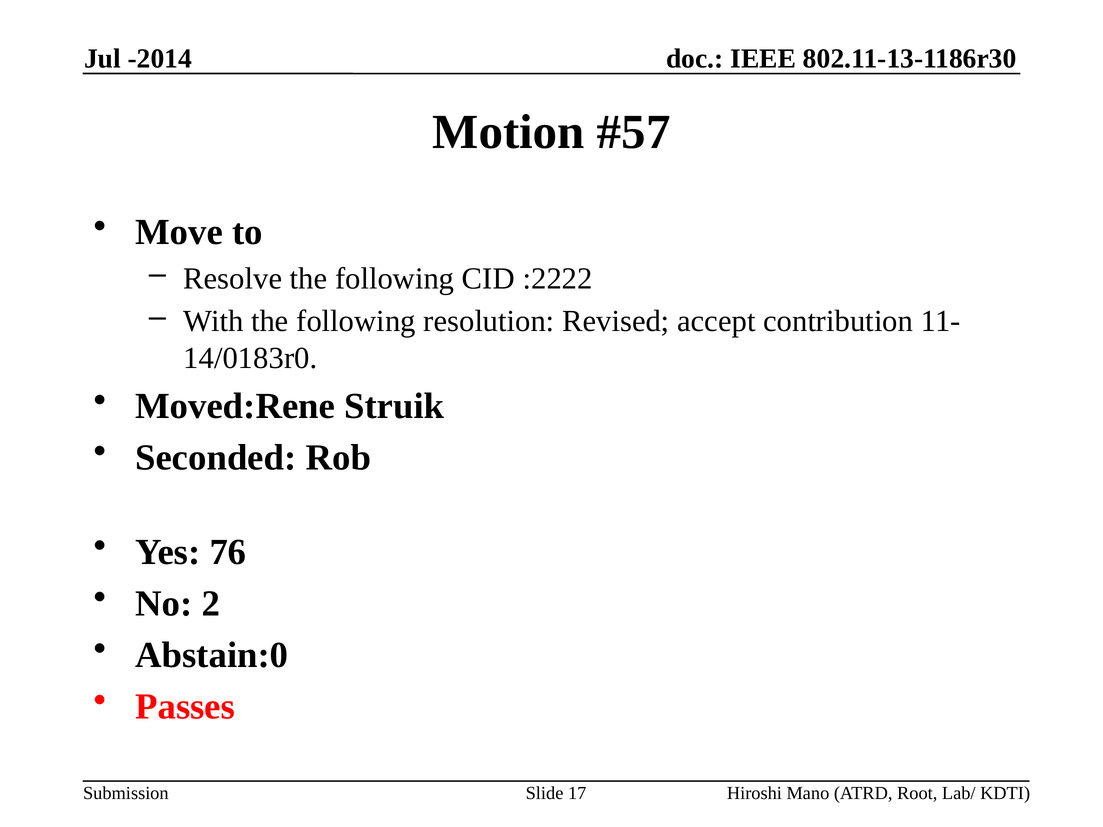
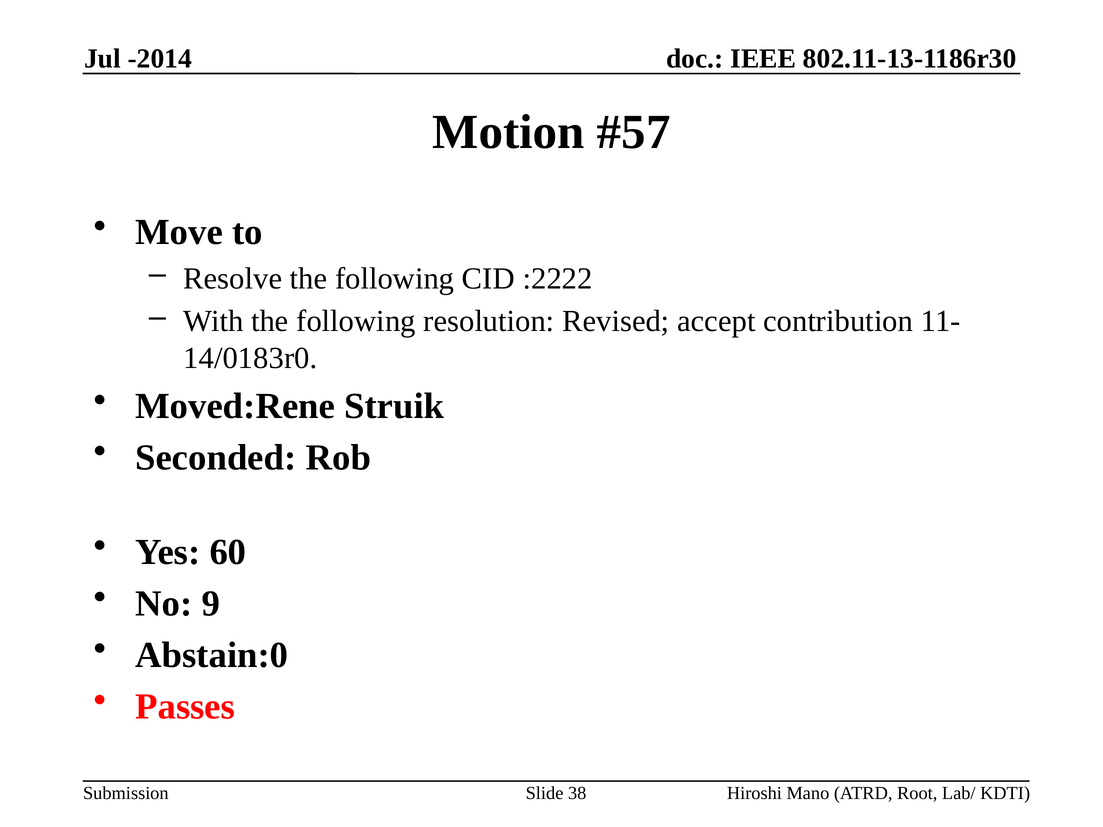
76: 76 -> 60 (228, 552)
2: 2 -> 9 (211, 604)
17: 17 -> 38 (577, 793)
